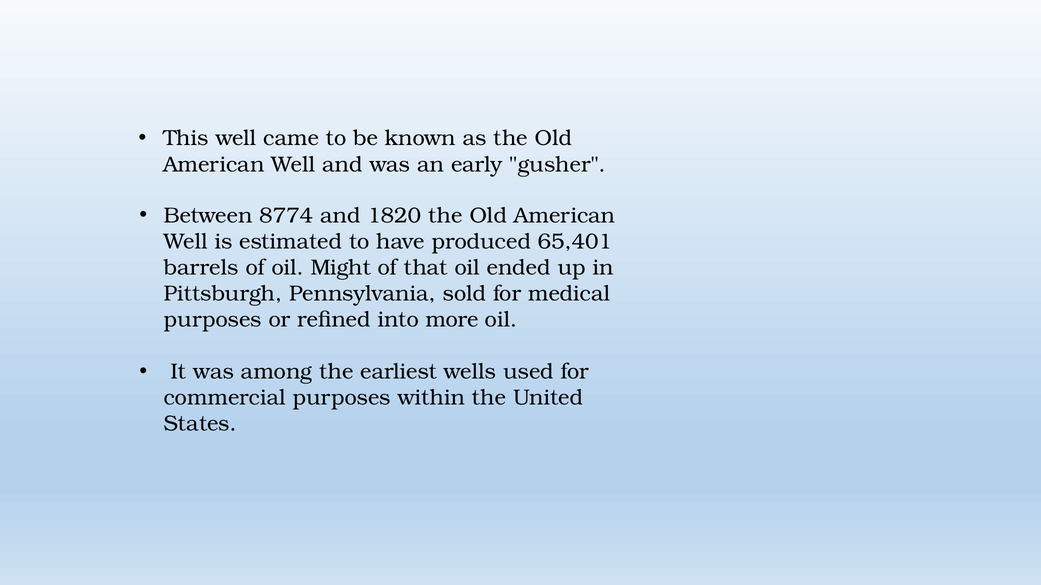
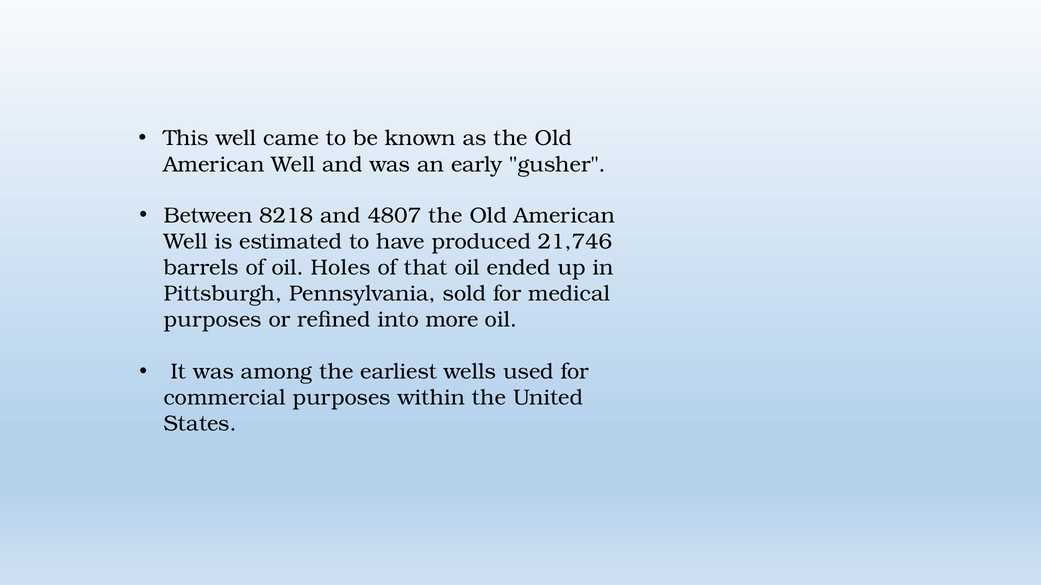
8774: 8774 -> 8218 (286, 216)
1820: 1820 -> 4807 (394, 216)
65,401: 65,401 -> 21,746 (575, 242)
Might: Might -> Holes (341, 268)
